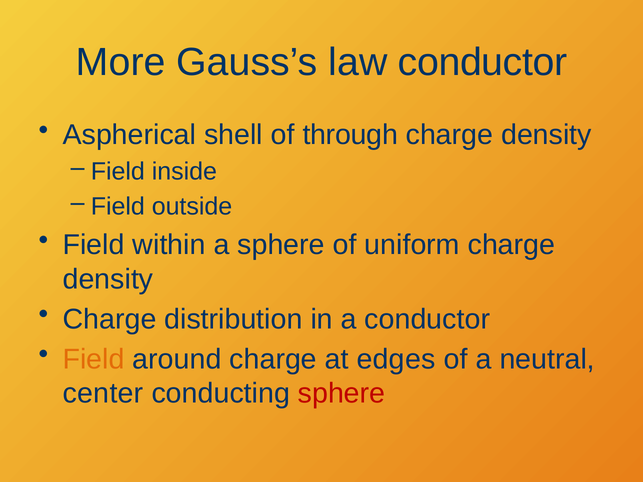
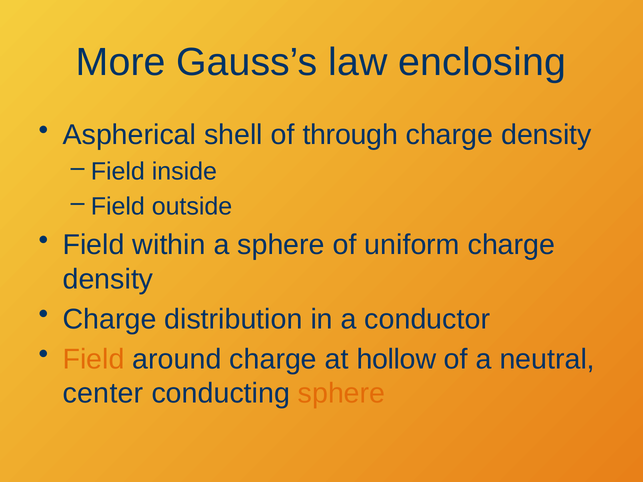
law conductor: conductor -> enclosing (482, 62)
edges: edges -> hollow (396, 359)
sphere colour: red -> orange (342, 394)
